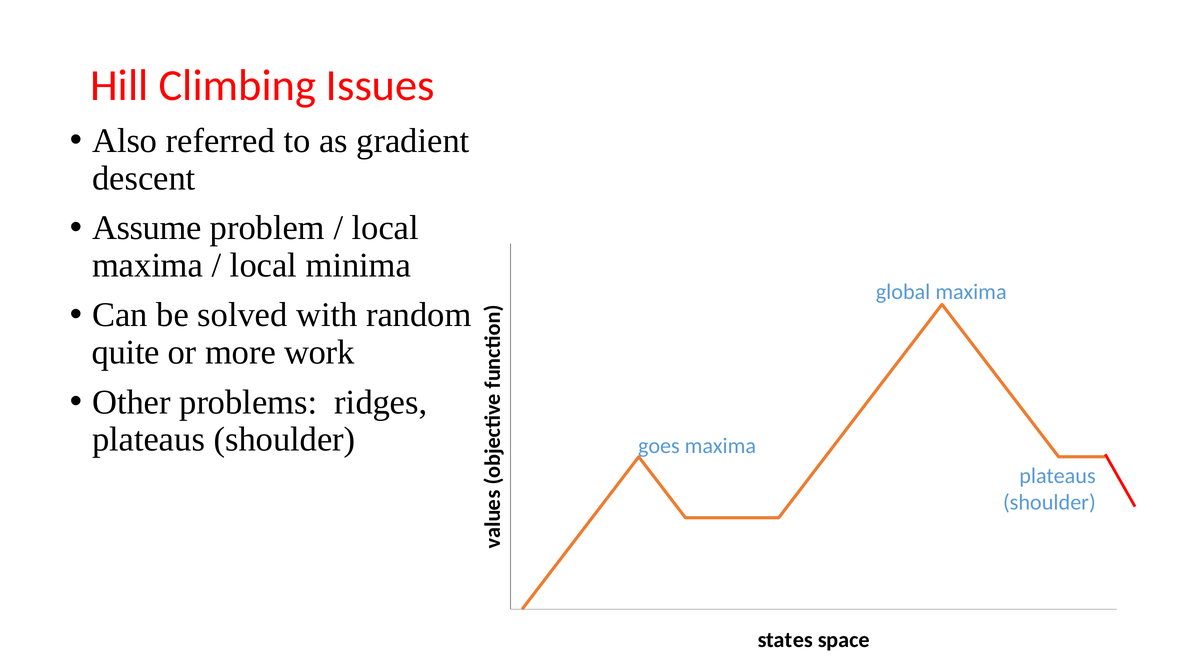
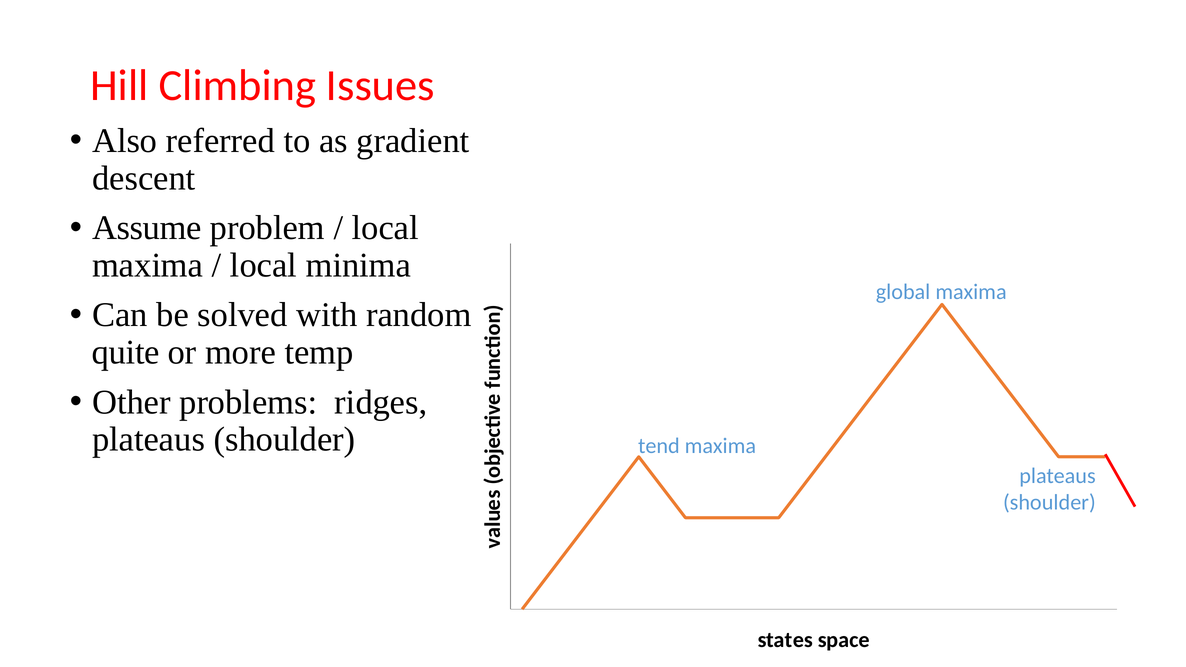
work: work -> temp (319, 353)
goes: goes -> tend (659, 446)
